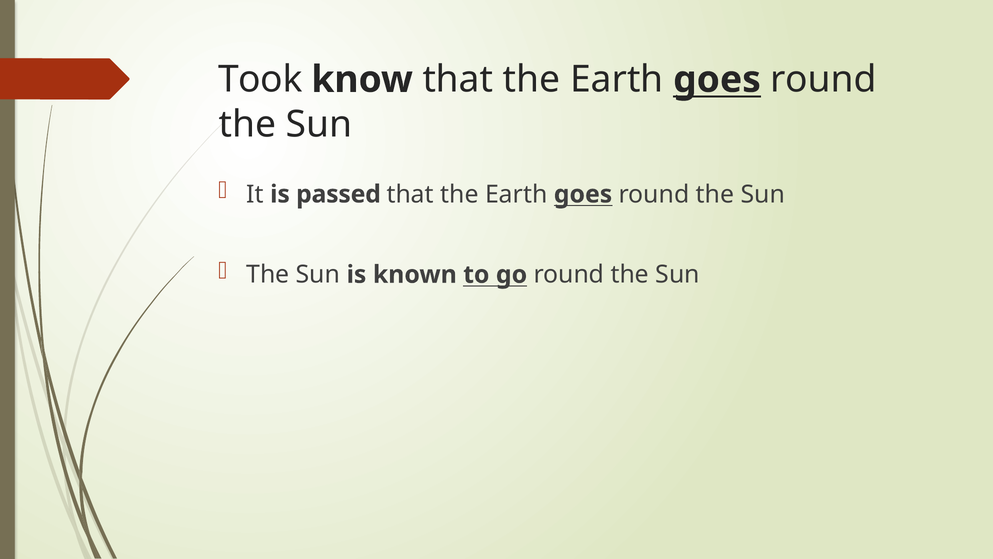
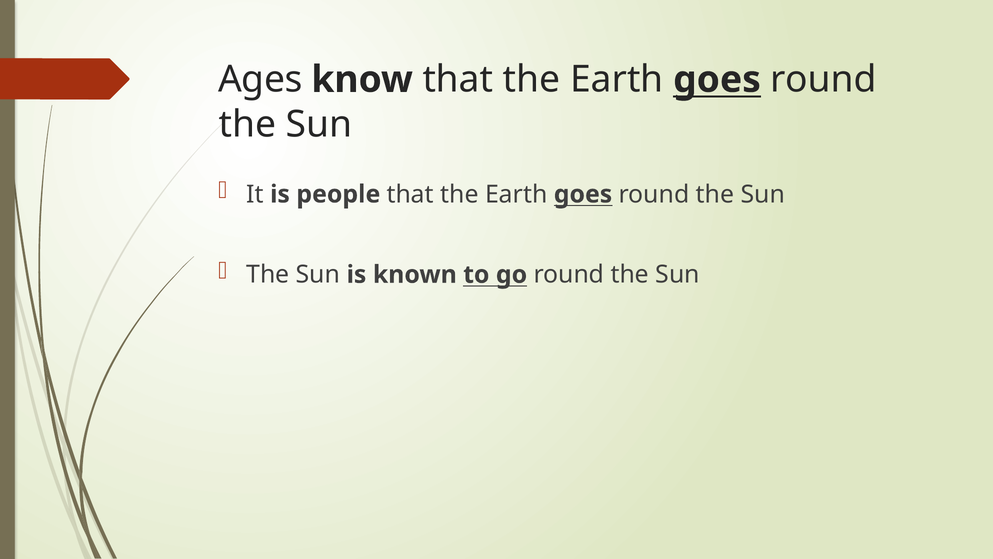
Took: Took -> Ages (260, 80)
passed: passed -> people (338, 194)
